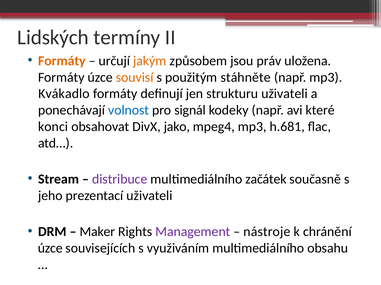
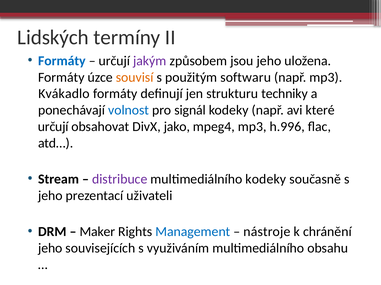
Formáty colour: orange -> blue (62, 61)
jakým colour: orange -> purple (150, 61)
jsou práv: práv -> jeho (269, 61)
stáhněte: stáhněte -> softwaru (246, 77)
strukturu uživateli: uživateli -> techniky (285, 94)
konci: konci -> určují (53, 127)
h.681: h.681 -> h.996 (287, 127)
multimediálního začátek: začátek -> kodeky (266, 180)
Management colour: purple -> blue (193, 232)
úzce: úzce -> jeho (50, 249)
